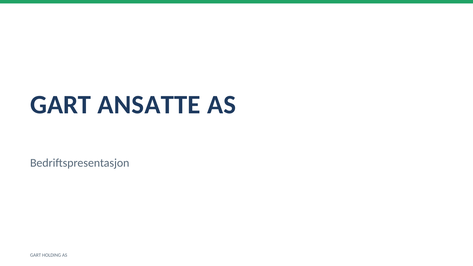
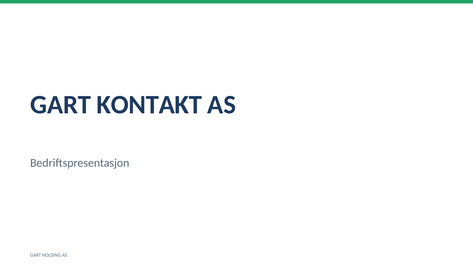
ANSATTE: ANSATTE -> KONTAKT (149, 105)
